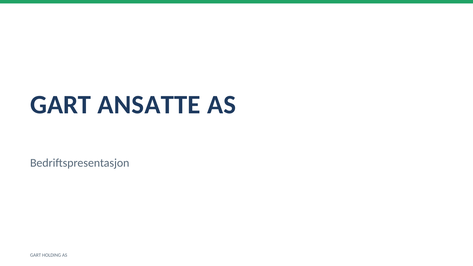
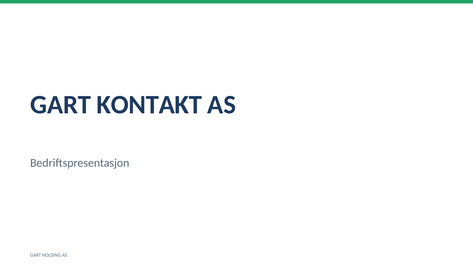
ANSATTE: ANSATTE -> KONTAKT (149, 105)
